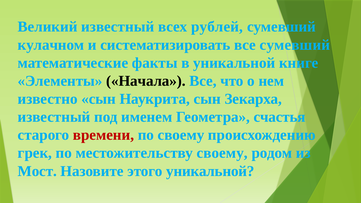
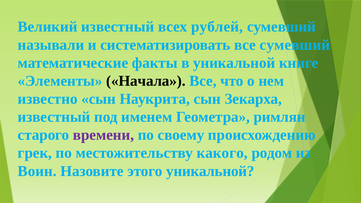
кулачном: кулачном -> называли (51, 45)
счастья: счастья -> римлян (280, 117)
времени colour: red -> purple (104, 135)
местожительству своему: своему -> какого (222, 153)
Мост: Мост -> Воин (37, 171)
